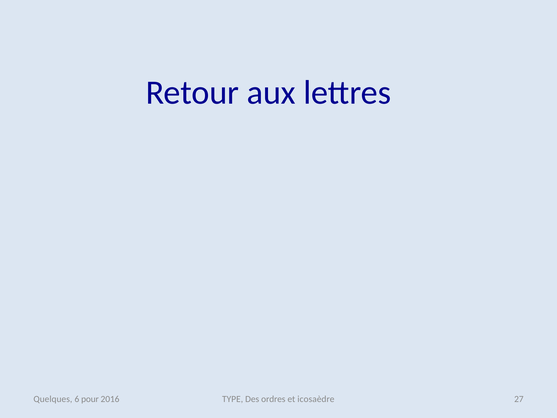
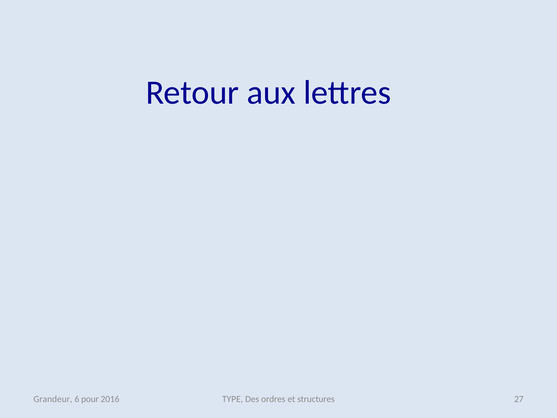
icosaèdre: icosaèdre -> structures (316, 399)
Quelques: Quelques -> Grandeur (53, 399)
